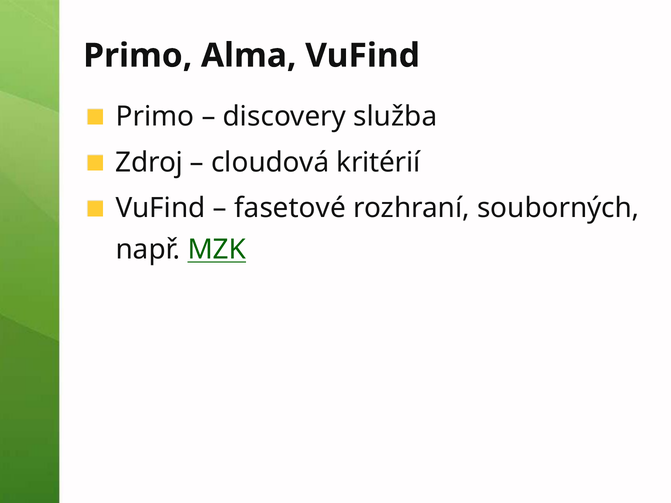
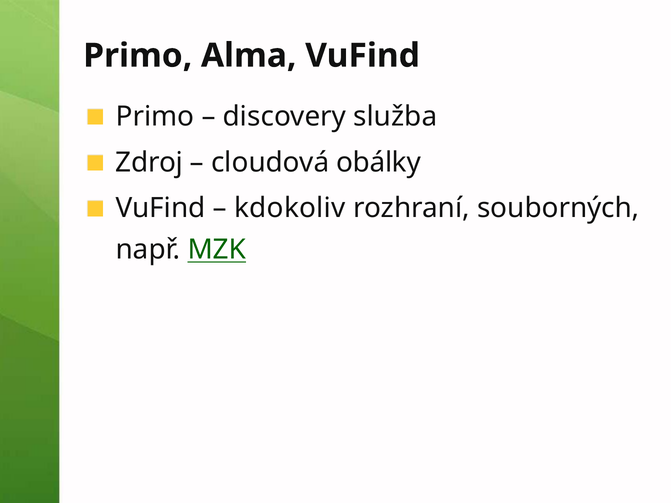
kritérií: kritérií -> obálky (378, 162)
fasetové: fasetové -> kdokoliv (290, 208)
